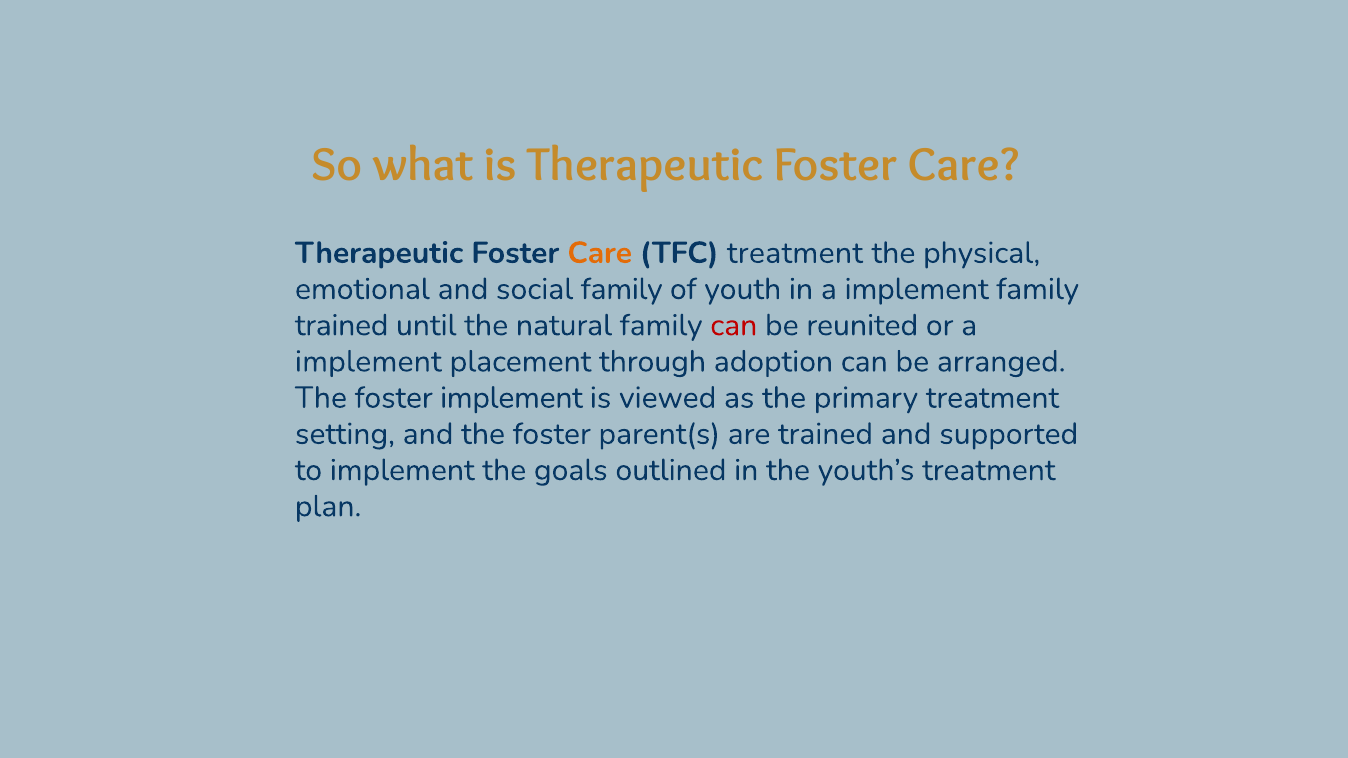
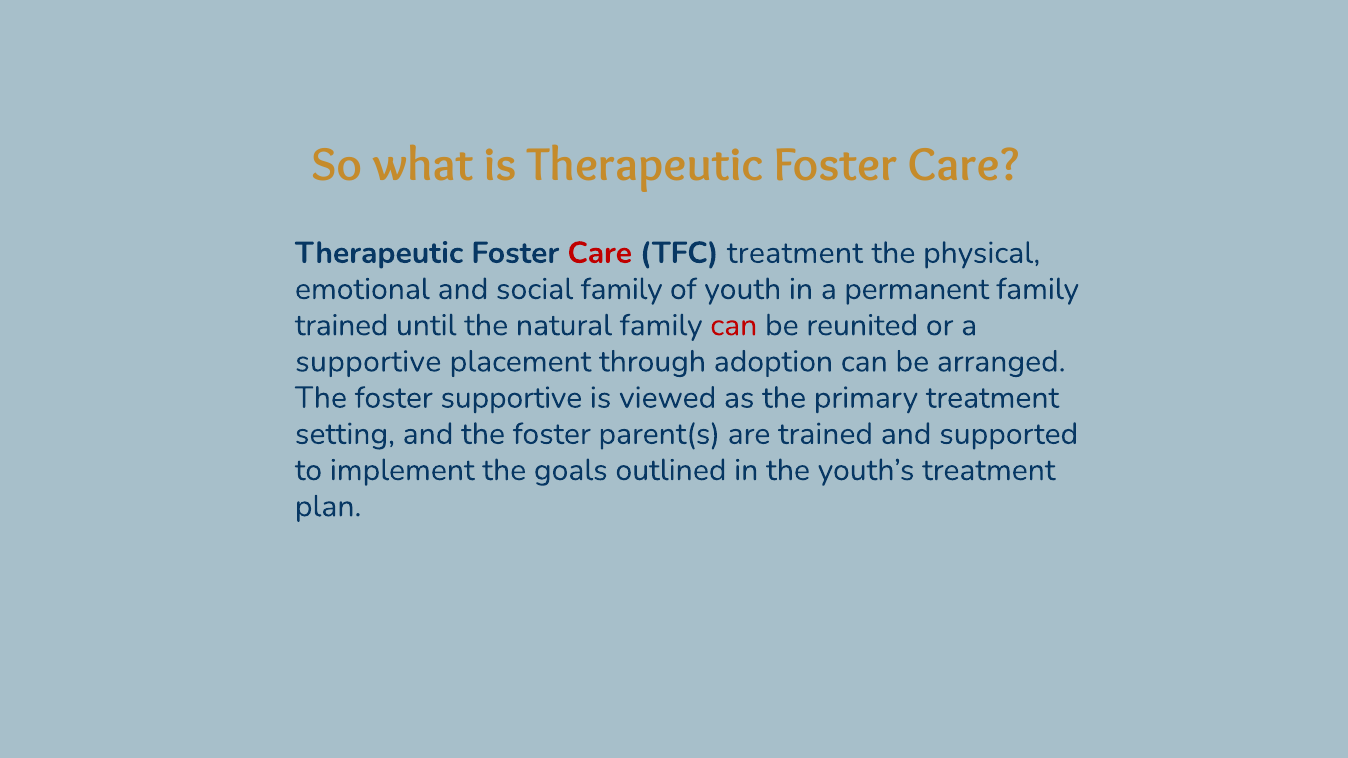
Care colour: orange -> red (600, 253)
in a implement: implement -> permanent (917, 289)
implement: implement -> supportive (368, 362)
foster implement: implement -> supportive (511, 398)
